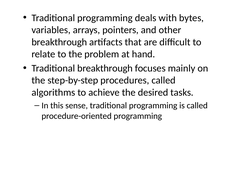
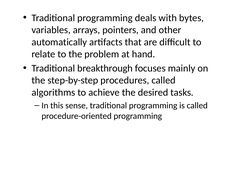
breakthrough: breakthrough -> automatically (59, 42)
